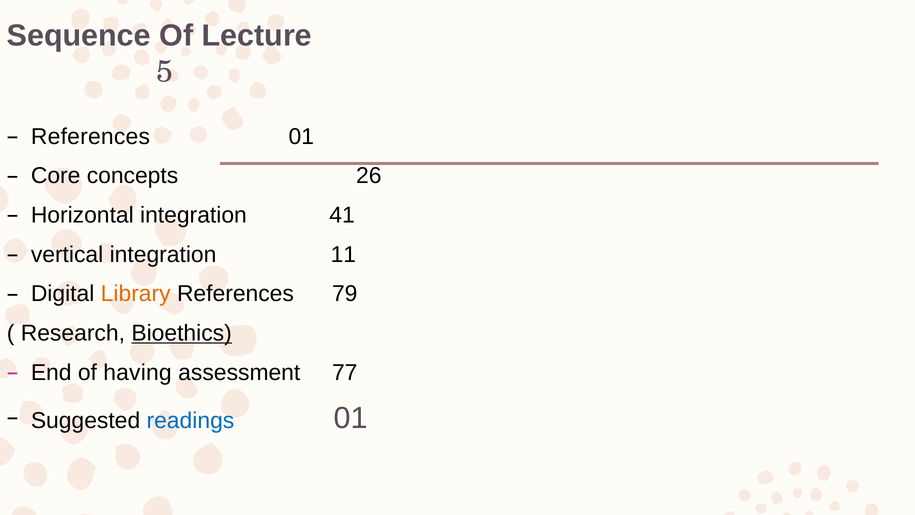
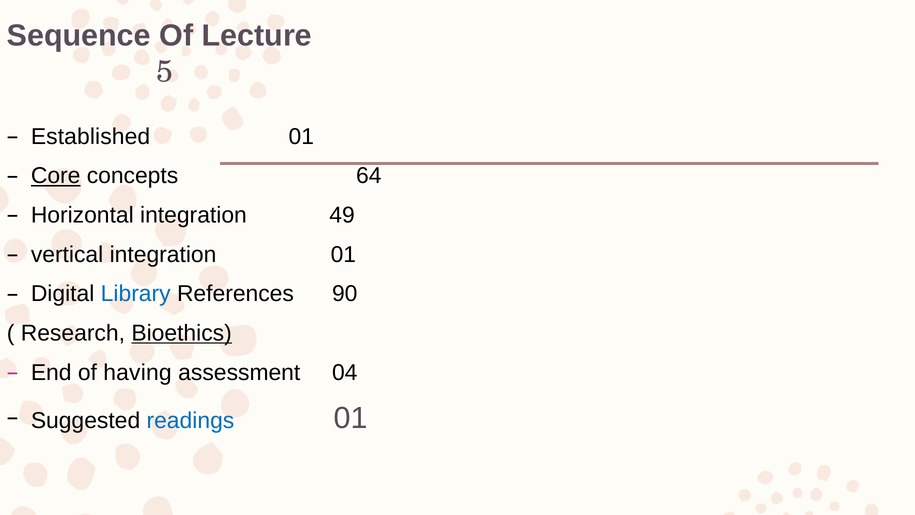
References: References -> Established (91, 136)
Core underline: none -> present (56, 176)
26: 26 -> 64 (369, 176)
41: 41 -> 49 (342, 215)
integration 11: 11 -> 01 (343, 254)
Library colour: orange -> blue (136, 294)
79: 79 -> 90 (345, 294)
77: 77 -> 04 (345, 372)
